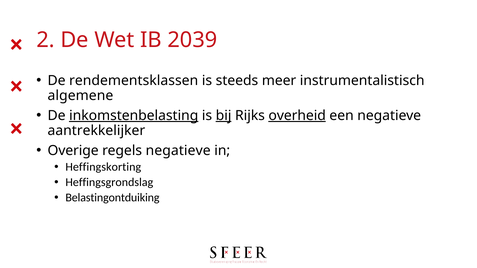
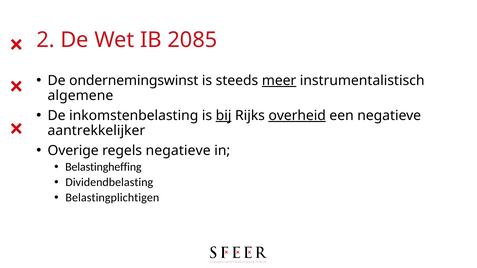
2039: 2039 -> 2085 (192, 40)
rendementsklassen: rendementsklassen -> ondernemingswinst (134, 81)
meer underline: none -> present (279, 81)
inkomstenbelasting underline: present -> none (134, 116)
Heffingskorting: Heffingskorting -> Belastingheffing (103, 167)
Heffingsgrondslag: Heffingsgrondslag -> Dividendbelasting (109, 182)
Belastingontduiking: Belastingontduiking -> Belastingplichtigen (112, 198)
